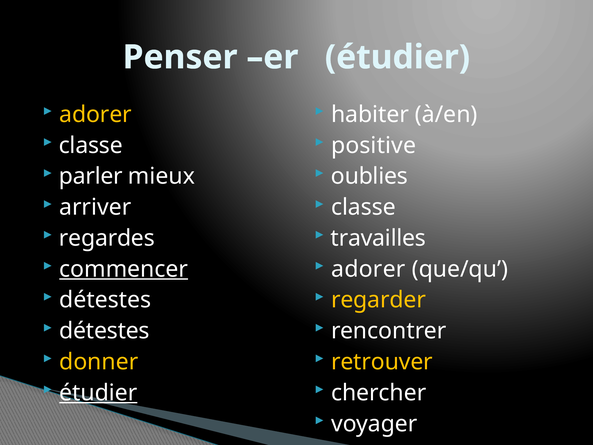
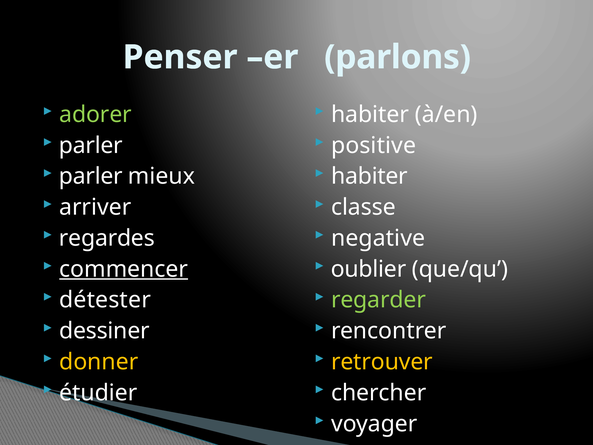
er étudier: étudier -> parlons (398, 57)
adorer colour: yellow -> light green (96, 114)
classe: classe -> parler (91, 145)
oublies: oublies -> habiter (369, 176)
travailles: travailles -> negative (378, 238)
adorer: adorer -> oublier (369, 269)
détestes: détestes -> détester (105, 300)
regarder colour: yellow -> light green (378, 300)
détestes: détestes -> dessiner (104, 331)
étudier underline: present -> none (98, 393)
